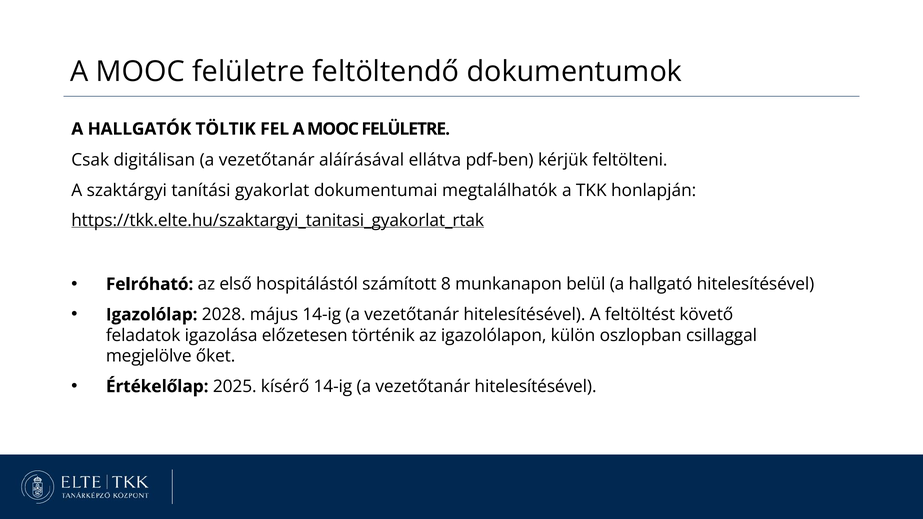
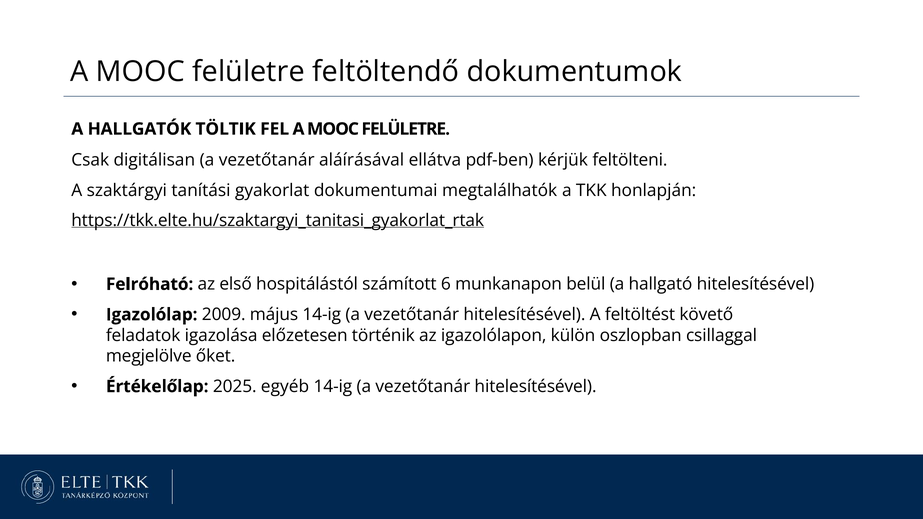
8: 8 -> 6 (446, 284)
2028: 2028 -> 2009 (224, 315)
kísérő: kísérő -> egyéb (285, 387)
